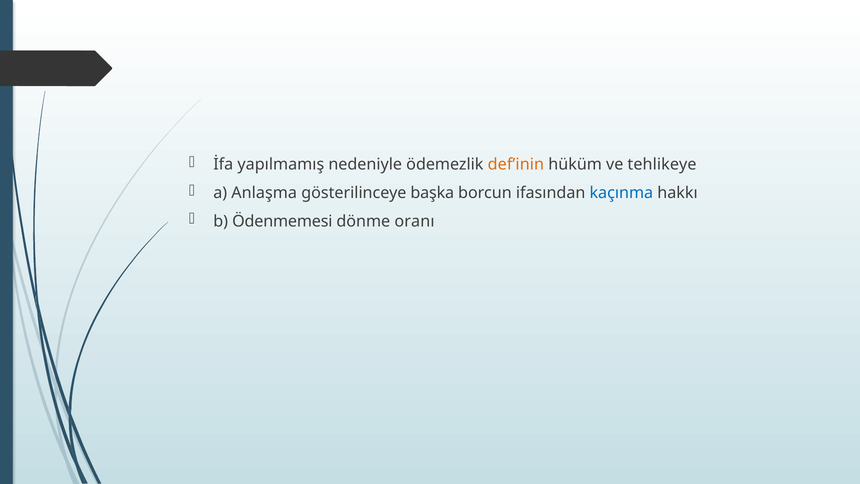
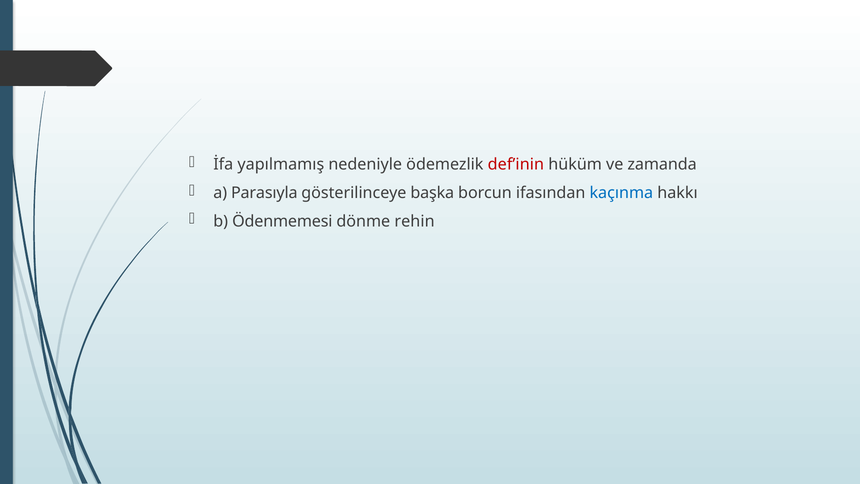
def’inin colour: orange -> red (516, 165)
tehlikeye: tehlikeye -> zamanda (662, 165)
Anlaşma: Anlaşma -> Parasıyla (264, 193)
oranı: oranı -> rehin (415, 221)
